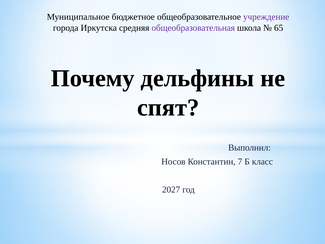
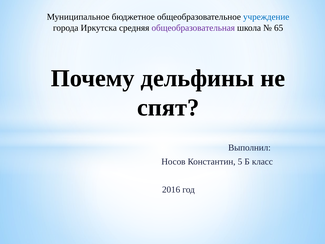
учреждение colour: purple -> blue (266, 17)
7: 7 -> 5 (240, 161)
2027: 2027 -> 2016 (171, 190)
